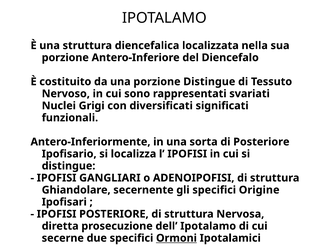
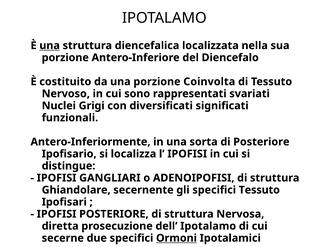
una underline: none -> present (50, 46)
porzione Distingue: Distingue -> Coinvolta (209, 82)
specifici Origine: Origine -> Tessuto (259, 190)
